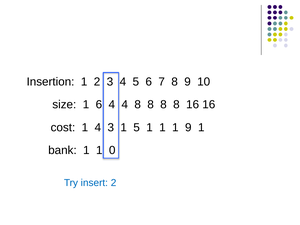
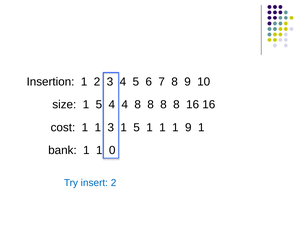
size 1 6: 6 -> 5 (99, 105)
cost 1 4: 4 -> 1 (98, 127)
